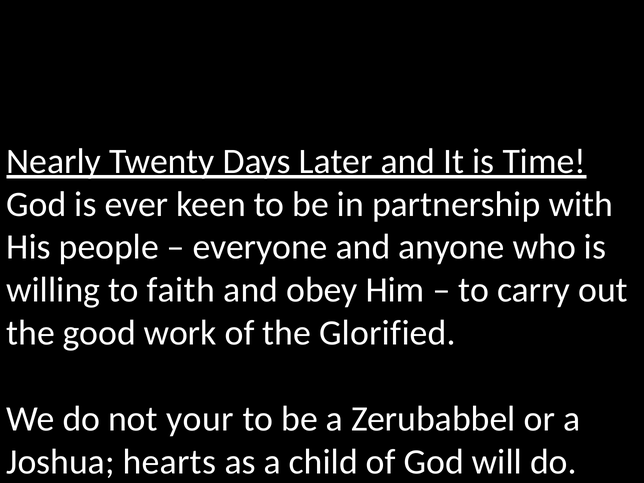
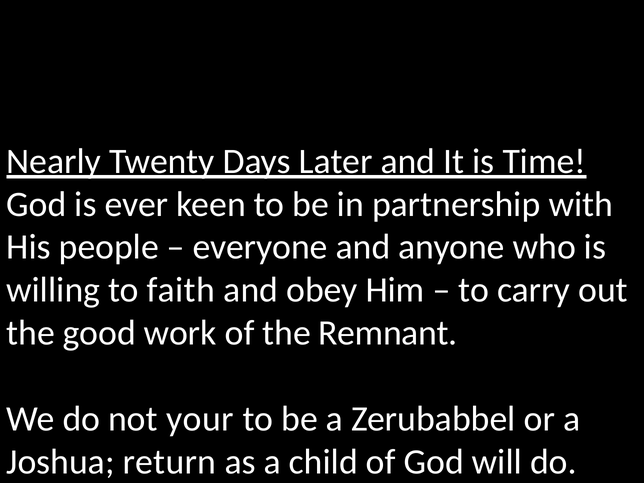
Glorified: Glorified -> Remnant (388, 333)
hearts: hearts -> return (169, 462)
